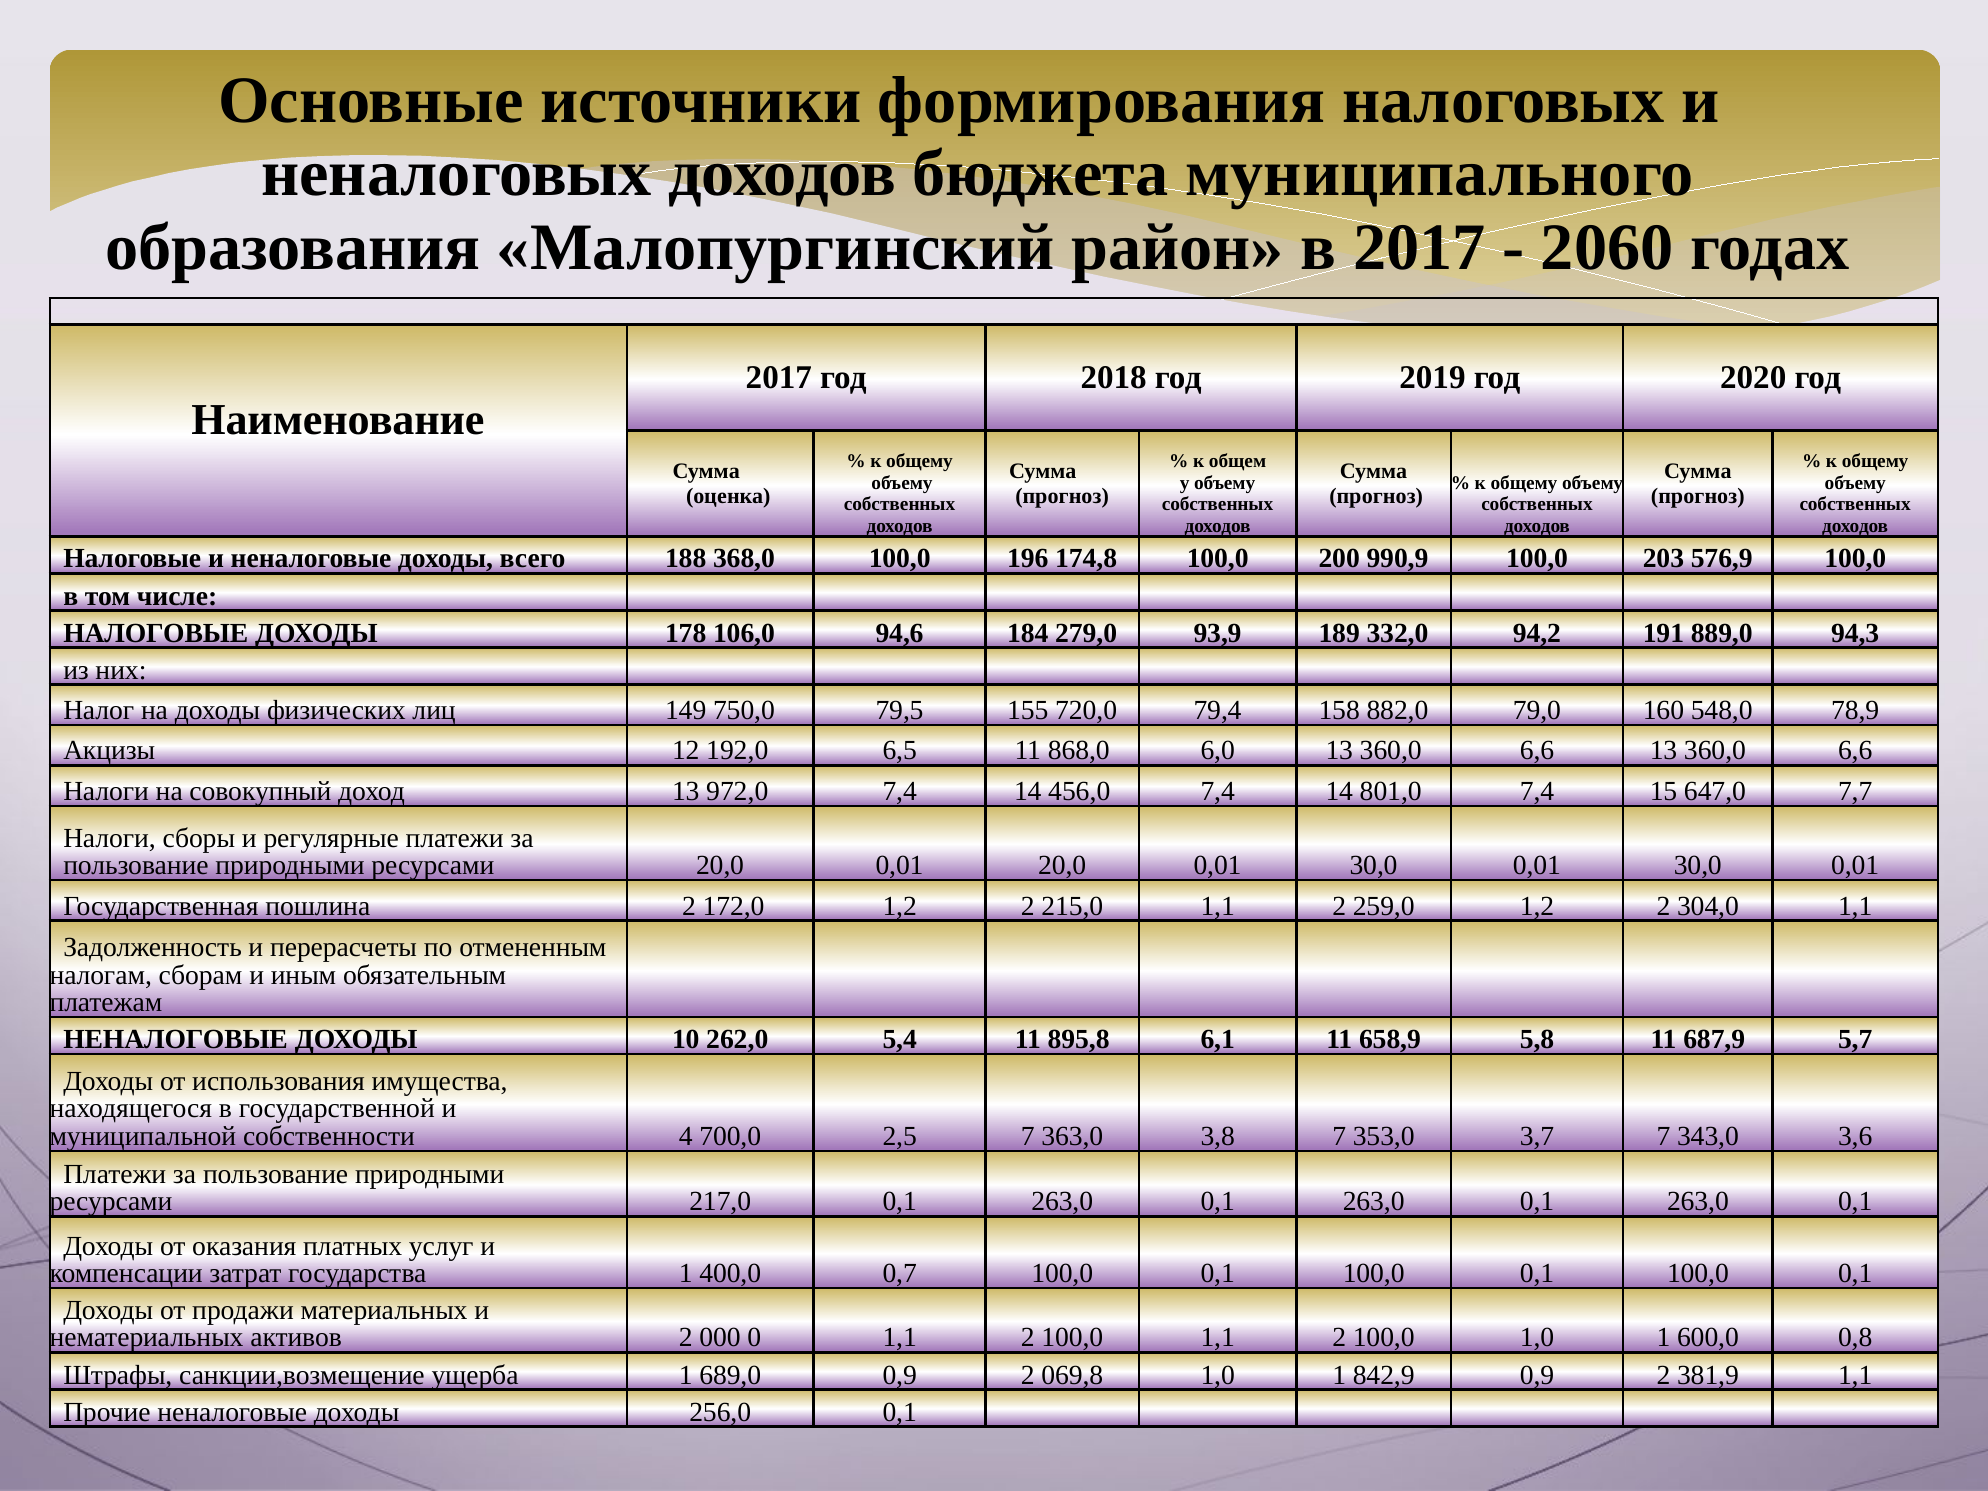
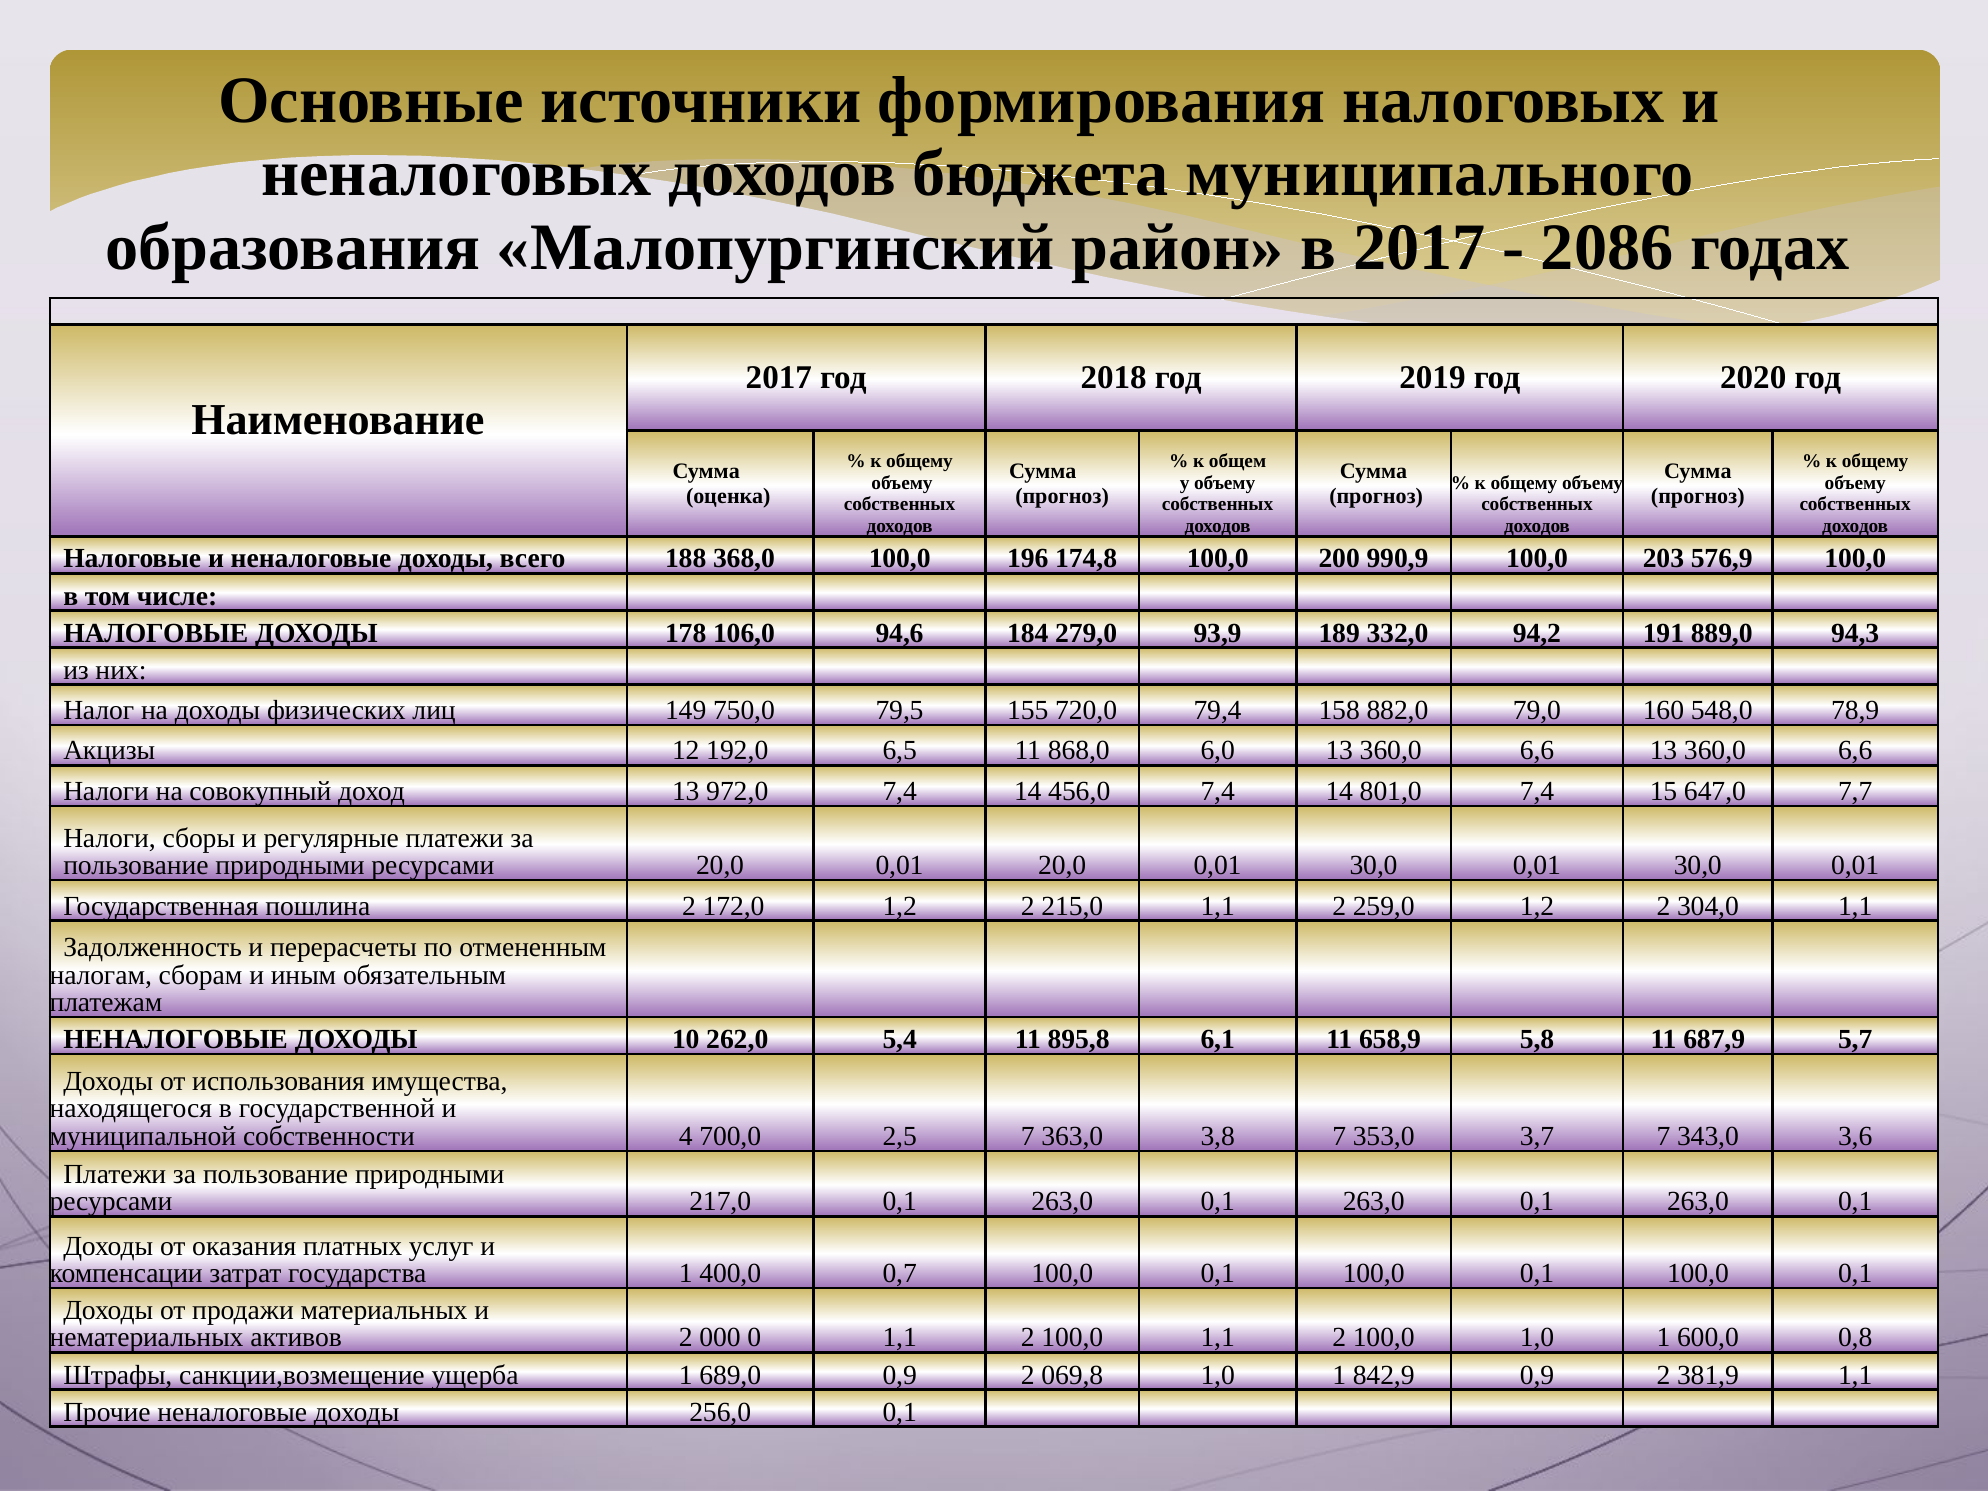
2060: 2060 -> 2086 (1607, 247)
